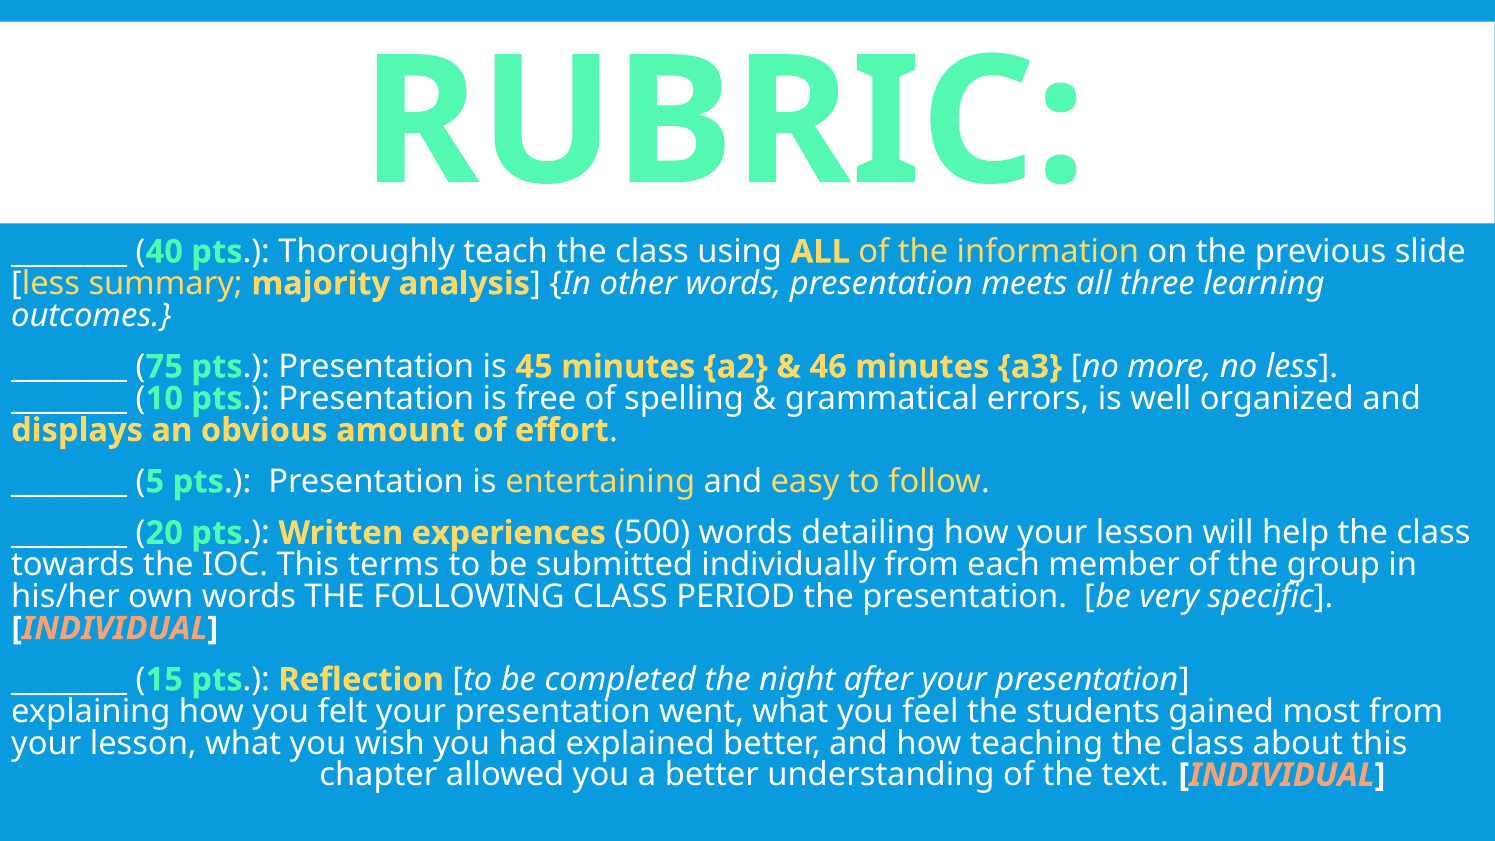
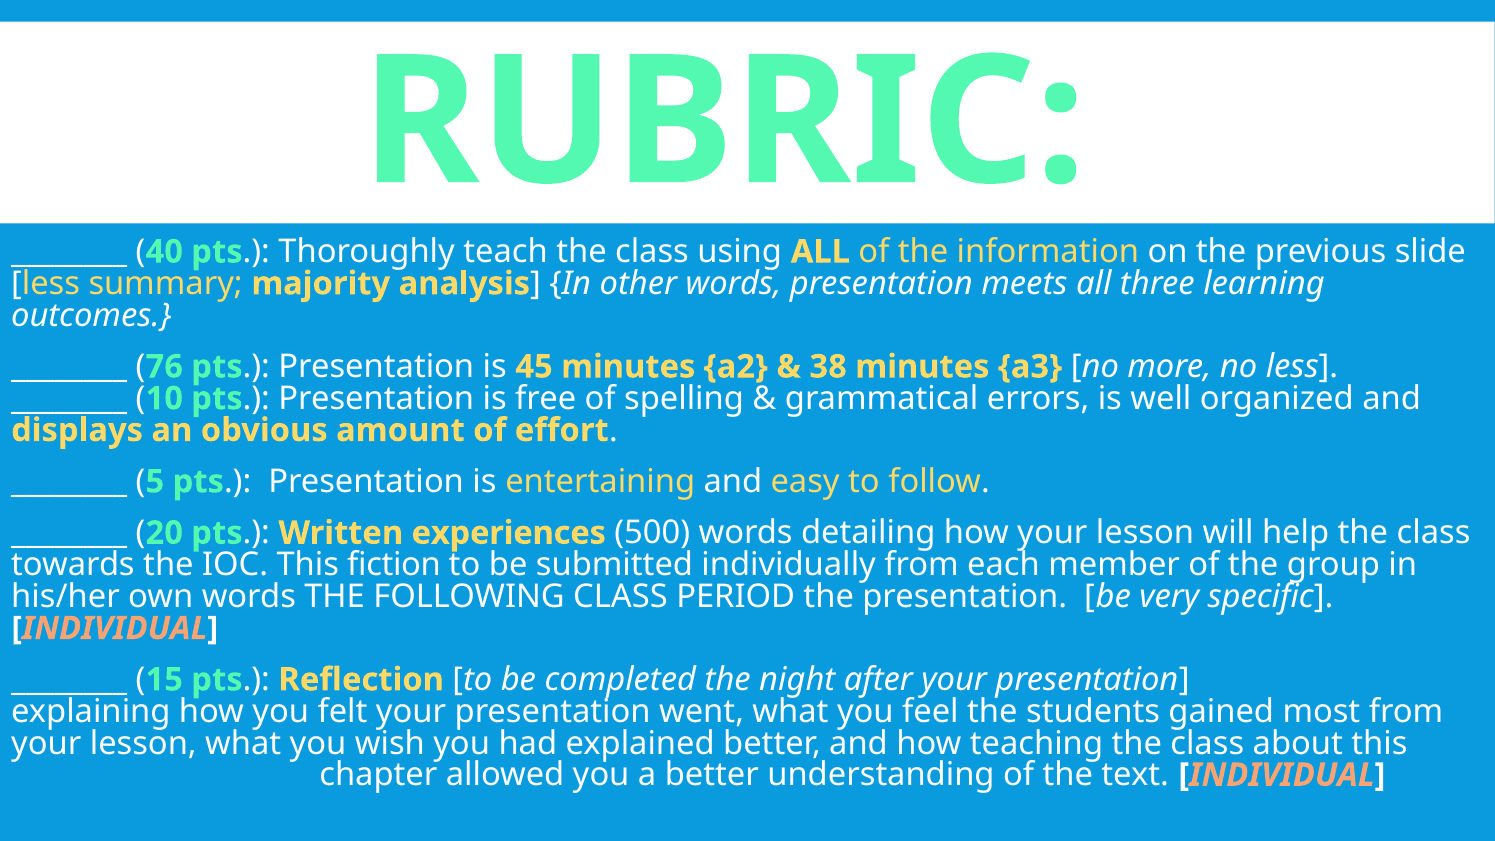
75: 75 -> 76 (164, 367)
46: 46 -> 38 (828, 367)
terms: terms -> fiction (394, 565)
